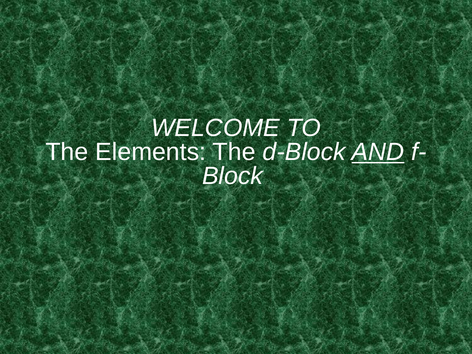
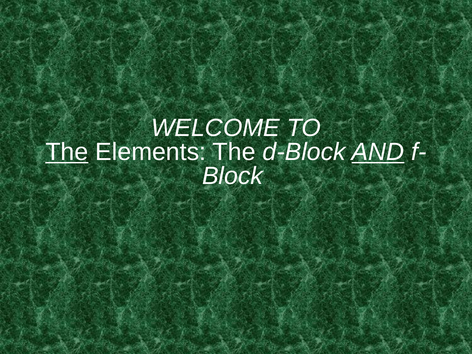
The underline: none -> present (67, 152)
